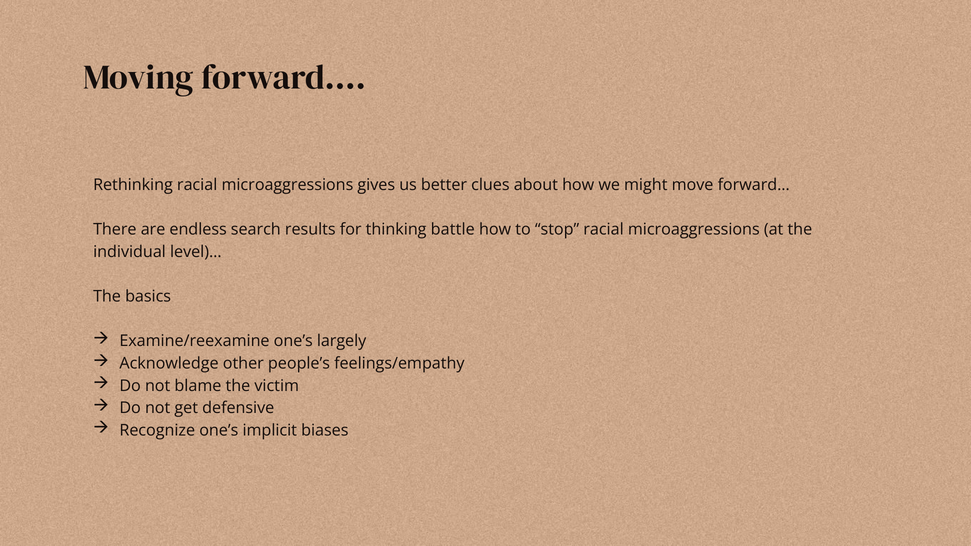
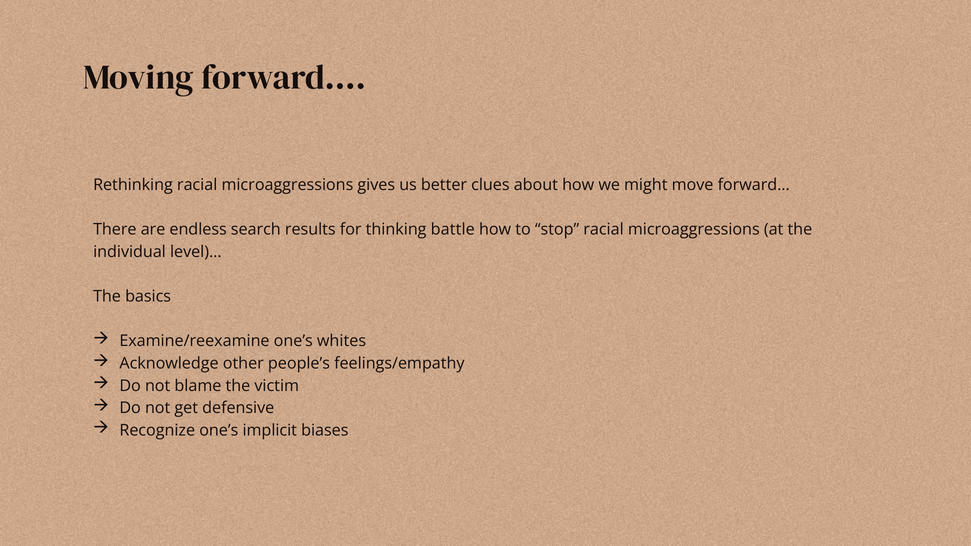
largely: largely -> whites (342, 341)
